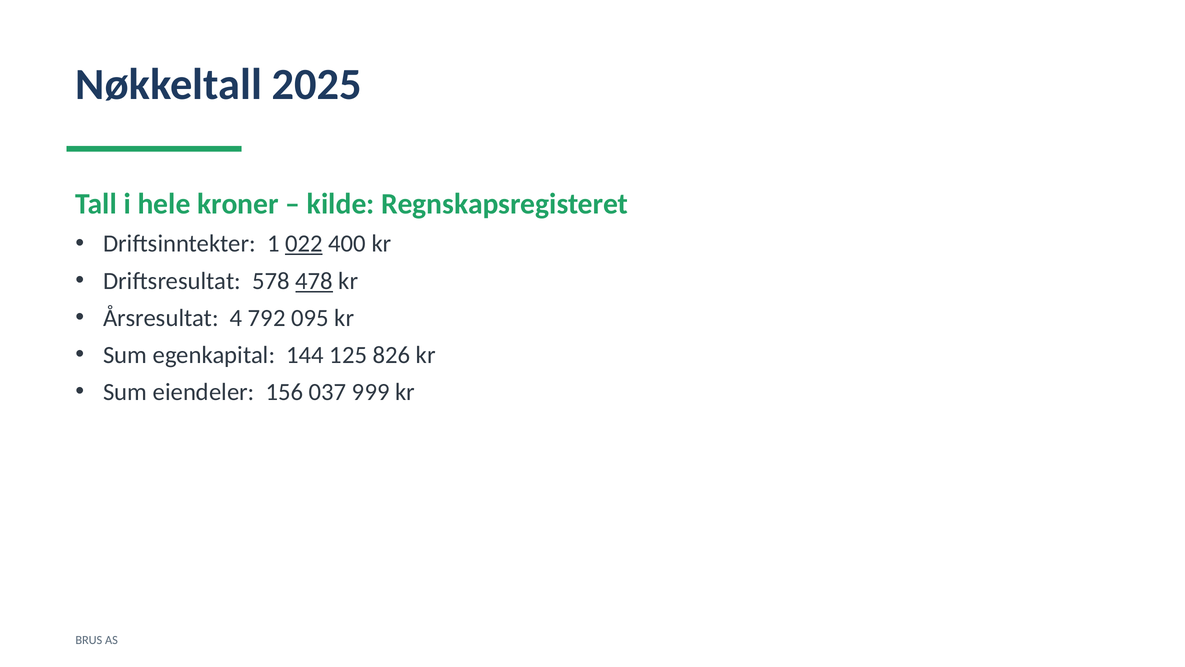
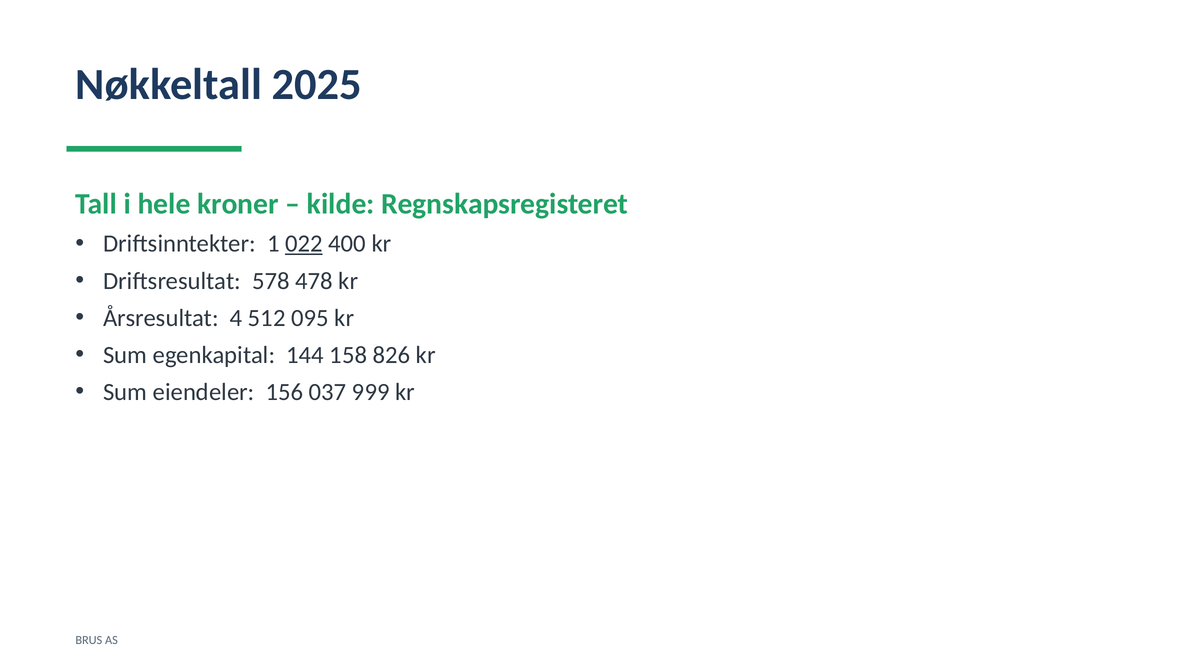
478 underline: present -> none (314, 281)
792: 792 -> 512 (267, 318)
125: 125 -> 158 (348, 355)
